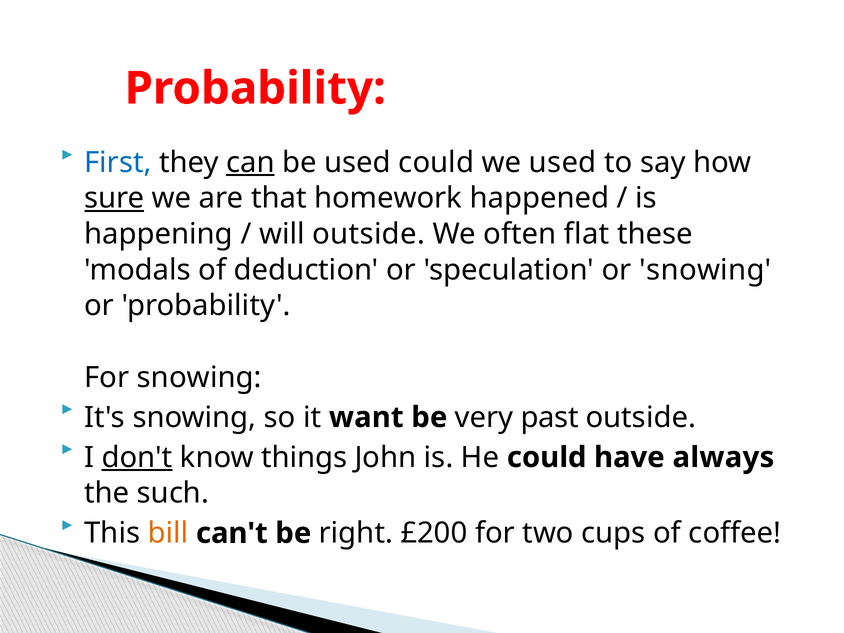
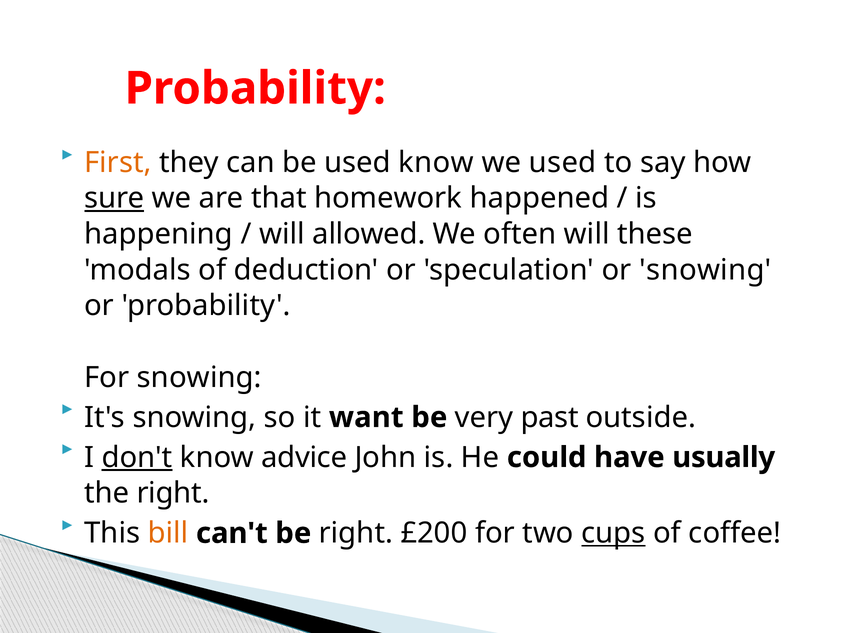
First colour: blue -> orange (118, 162)
can underline: present -> none (250, 162)
used could: could -> know (436, 162)
will outside: outside -> allowed (369, 234)
often flat: flat -> will (587, 234)
things: things -> advice (304, 457)
always: always -> usually (724, 457)
the such: such -> right (173, 493)
cups underline: none -> present (613, 533)
